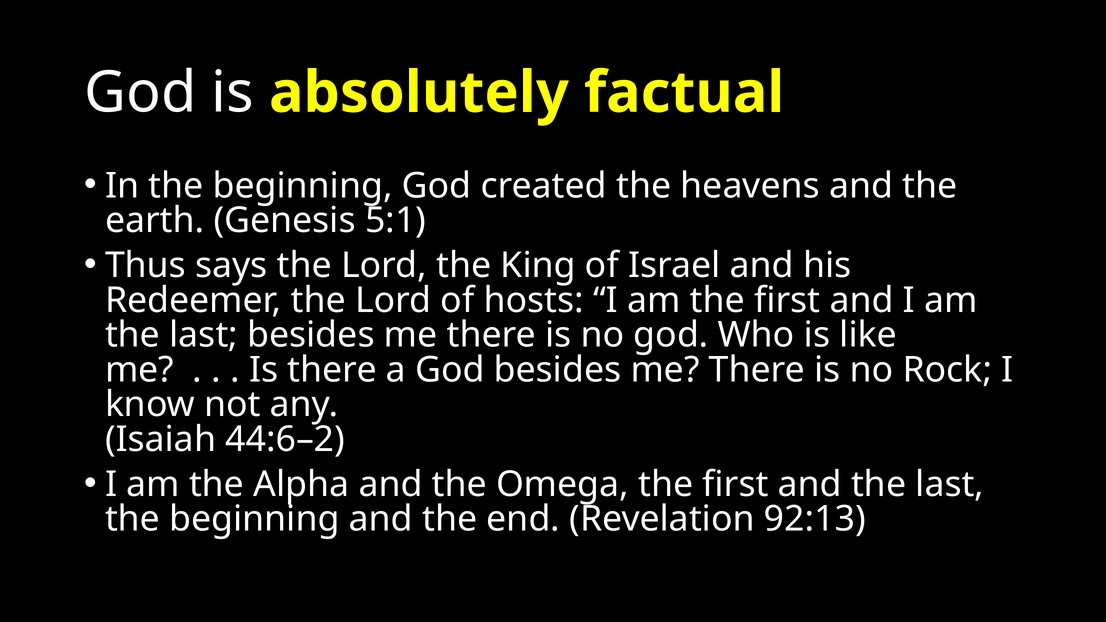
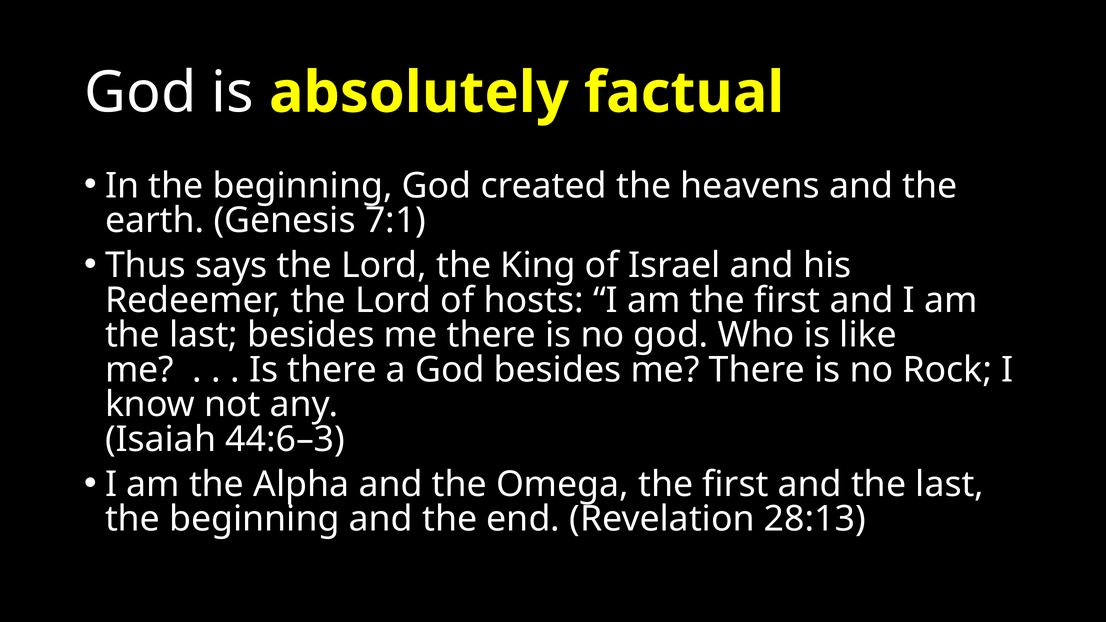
5:1: 5:1 -> 7:1 (396, 221)
44:6–2: 44:6–2 -> 44:6–3 (285, 439)
92:13: 92:13 -> 28:13 (815, 519)
